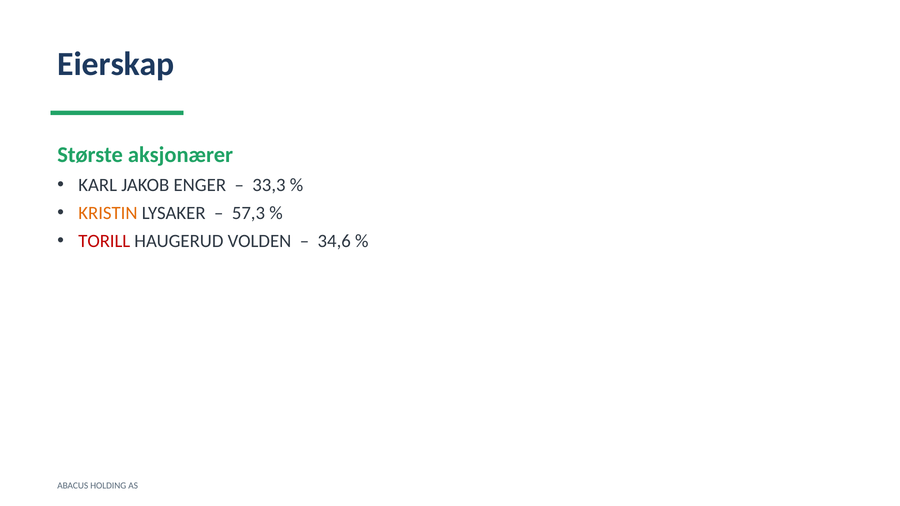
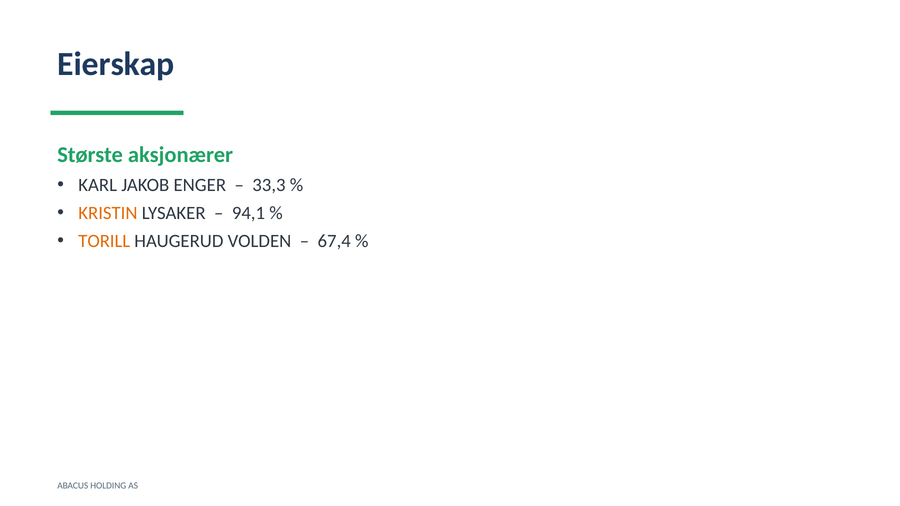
57,3: 57,3 -> 94,1 (248, 213)
TORILL colour: red -> orange (104, 241)
34,6: 34,6 -> 67,4 (334, 241)
